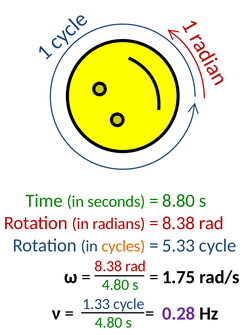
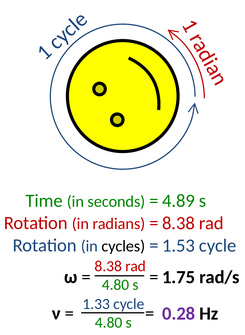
8.80: 8.80 -> 4.89 (178, 200)
cycles colour: orange -> black (123, 246)
5.33: 5.33 -> 1.53 (178, 245)
